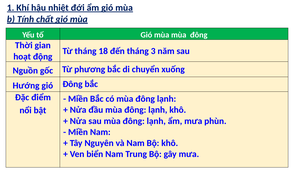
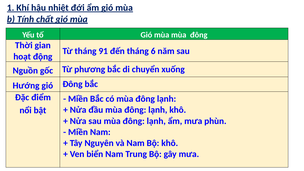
18: 18 -> 91 (103, 51)
3: 3 -> 6 (153, 51)
